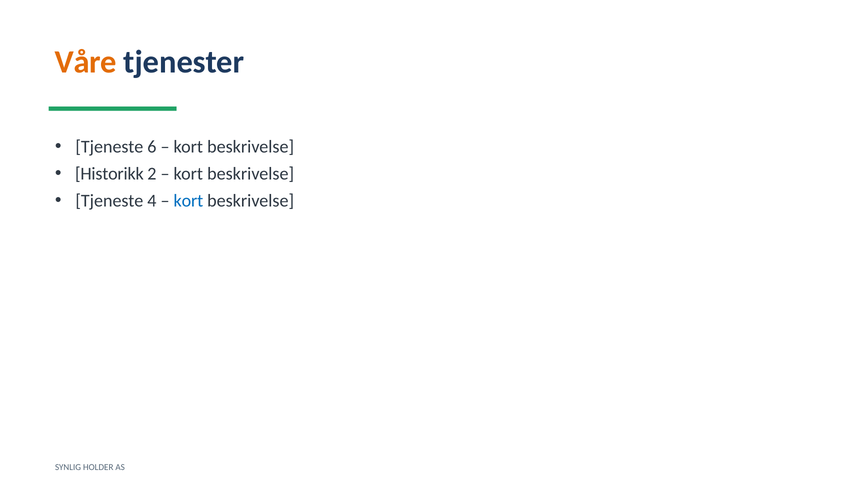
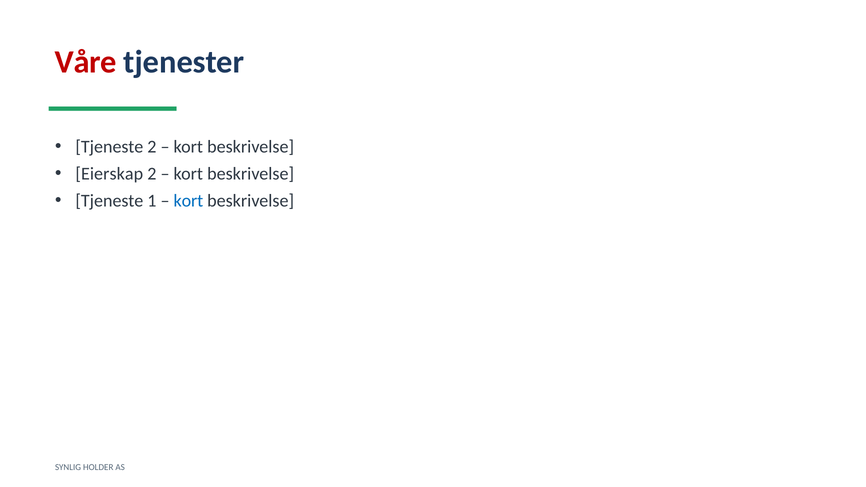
Våre colour: orange -> red (86, 62)
Tjeneste 6: 6 -> 2 (152, 147)
Historikk: Historikk -> Eierskap (109, 174)
4: 4 -> 1 (152, 201)
